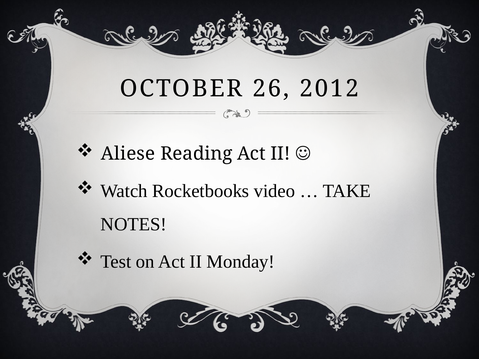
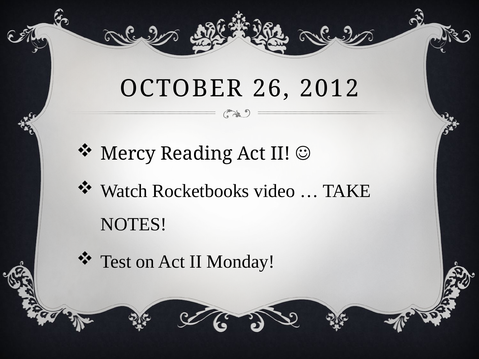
Aliese: Aliese -> Mercy (128, 154)
